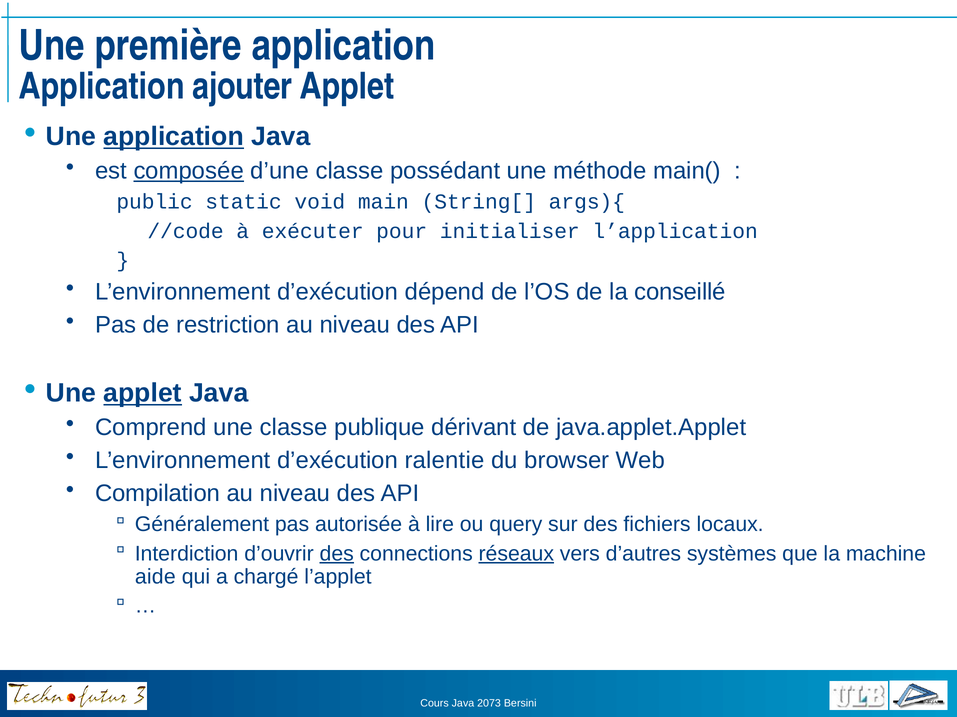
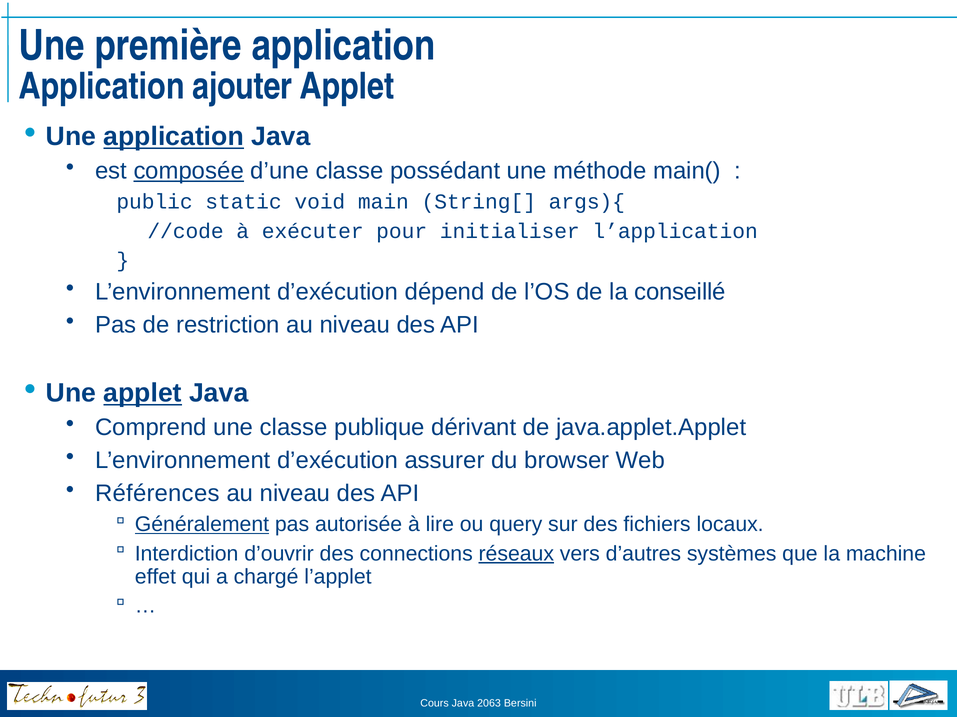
ralentie: ralentie -> assurer (445, 461)
Compilation: Compilation -> Références (157, 494)
Généralement underline: none -> present (202, 525)
des underline: present -> none (337, 554)
aide: aide -> effet (155, 577)
2073: 2073 -> 2063 (489, 704)
